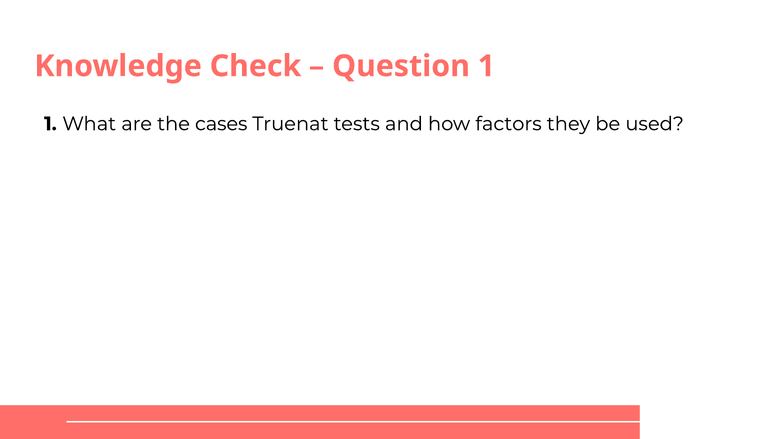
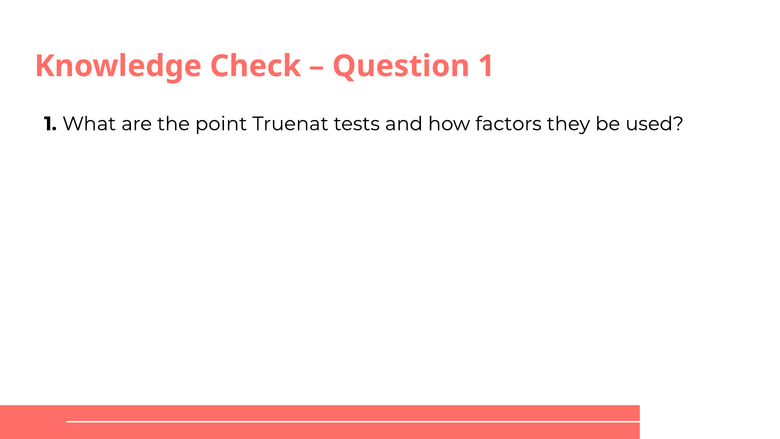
cases: cases -> point (221, 124)
